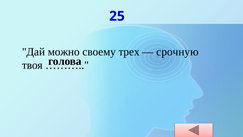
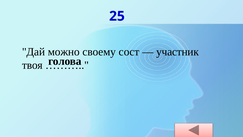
трех: трех -> сост (129, 52)
срочную: срочную -> участник (178, 52)
